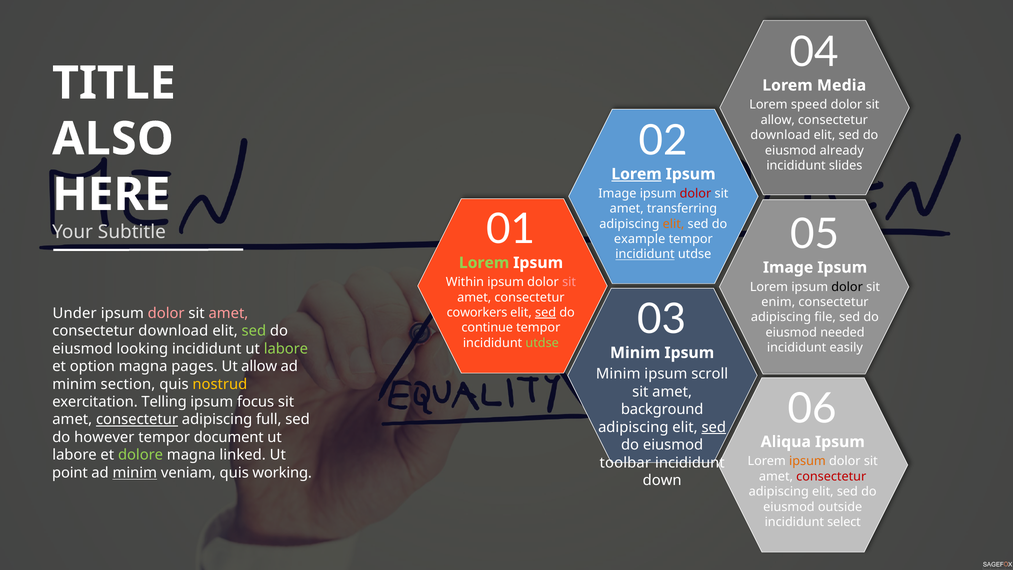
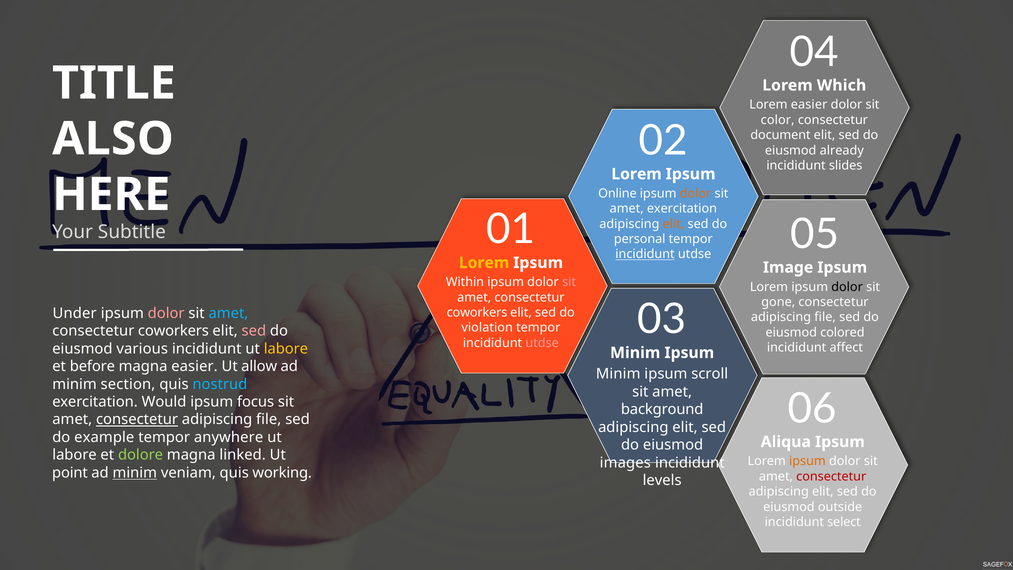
Media: Media -> Which (842, 85)
Lorem speed: speed -> easier (809, 105)
allow: allow -> color (778, 120)
download: download -> document (780, 135)
Lorem underline: present -> none (637, 174)
Image: Image -> Online (617, 193)
dolor colour: red -> orange (695, 193)
amet transferring: transferring -> exercitation (682, 209)
example: example -> personal (640, 239)
Lorem colour: light green -> yellow (484, 263)
enim: enim -> gone (778, 302)
amet colour: pink -> light blue (228, 313)
sed underline: present -> none (546, 312)
continue: continue -> violation (487, 328)
download: download -> coworkers (173, 331)
sed colour: light green -> pink (254, 331)
needed: needed -> colored (842, 332)
utdse colour: light green -> pink (542, 343)
easily: easily -> affect (846, 348)
looking: looking -> various (142, 349)
labore colour: light green -> yellow (286, 349)
option: option -> before (92, 366)
magna pages: pages -> easier (194, 366)
nostrud colour: yellow -> light blue (220, 384)
Telling: Telling -> Would (164, 402)
full: full -> file (269, 419)
sed underline: present -> none (714, 427)
however: however -> example (104, 437)
document: document -> anywhere (229, 437)
toolbar: toolbar -> images (625, 463)
down: down -> levels (662, 480)
